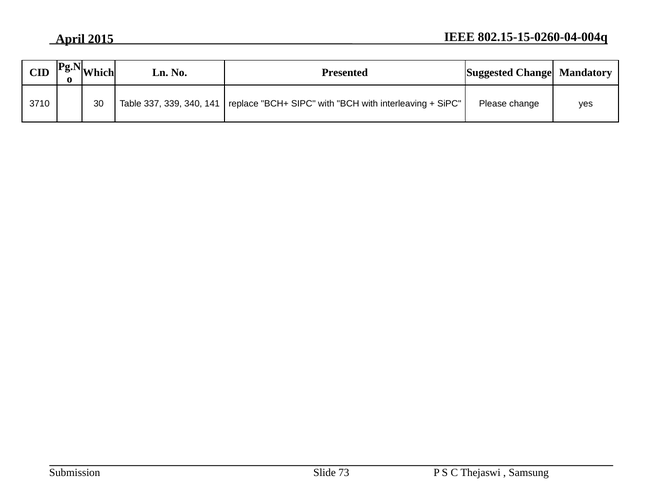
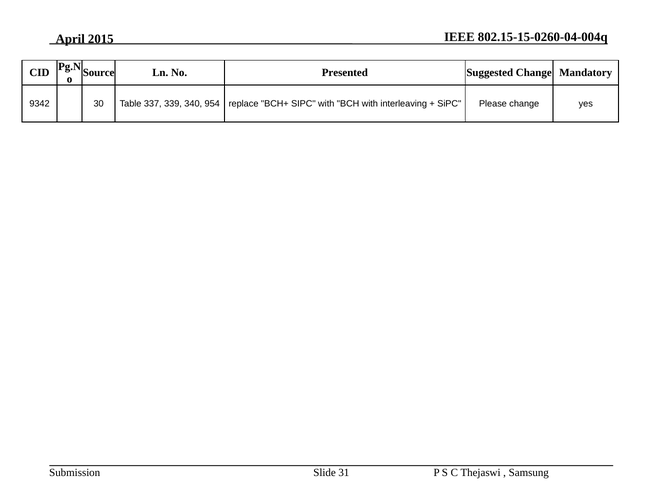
Which: Which -> Source (99, 73)
3710: 3710 -> 9342 (39, 104)
141: 141 -> 954 (212, 104)
73: 73 -> 31 (344, 473)
